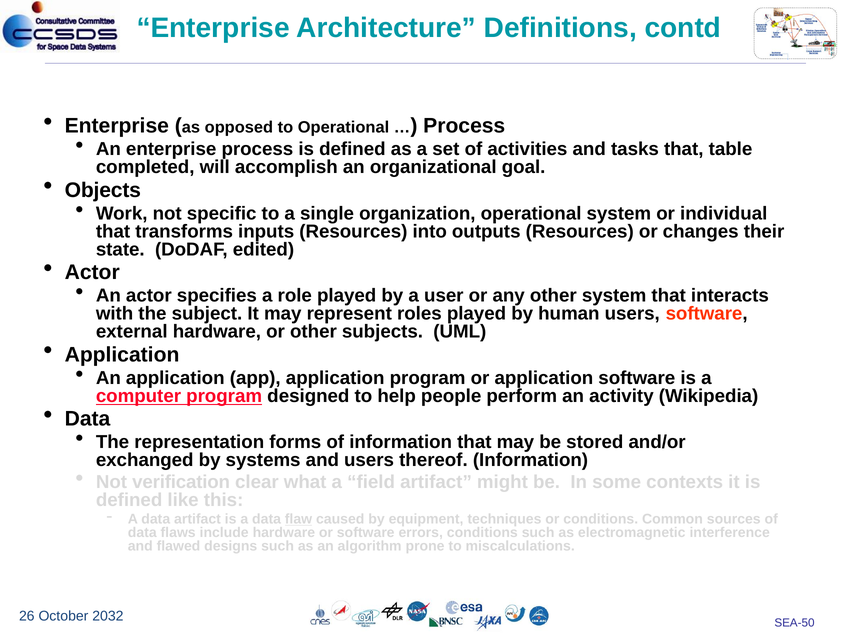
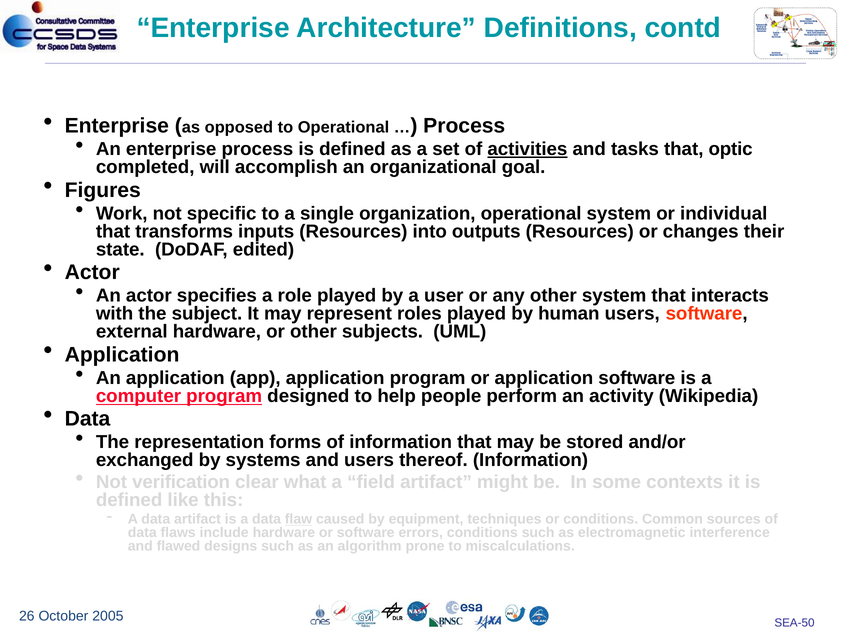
activities underline: none -> present (527, 149)
table: table -> optic (731, 149)
Objects: Objects -> Figures (103, 190)
2032: 2032 -> 2005 (108, 616)
